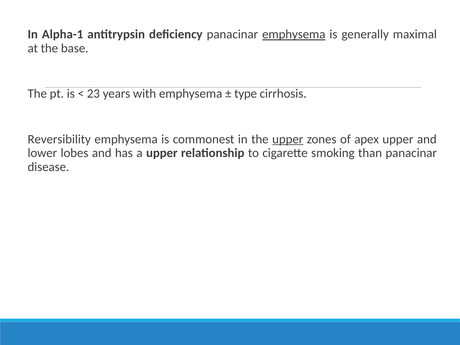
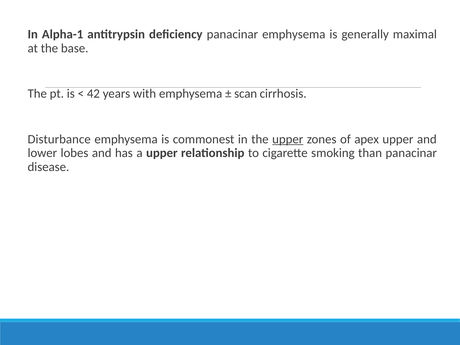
emphysema underline: present -> none (294, 34)
23: 23 -> 42 (93, 94)
type: type -> scan (246, 94)
Reversibility: Reversibility -> Disturbance (59, 139)
